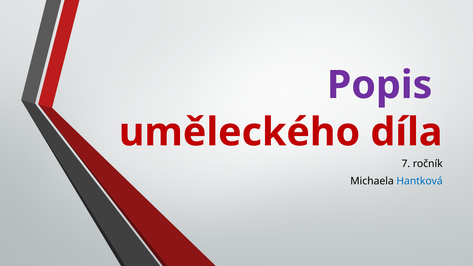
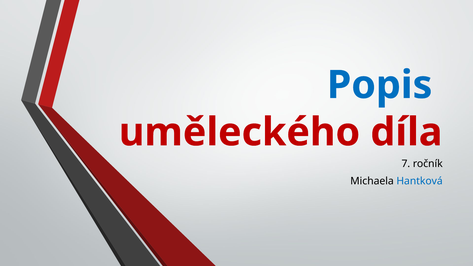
Popis colour: purple -> blue (380, 85)
